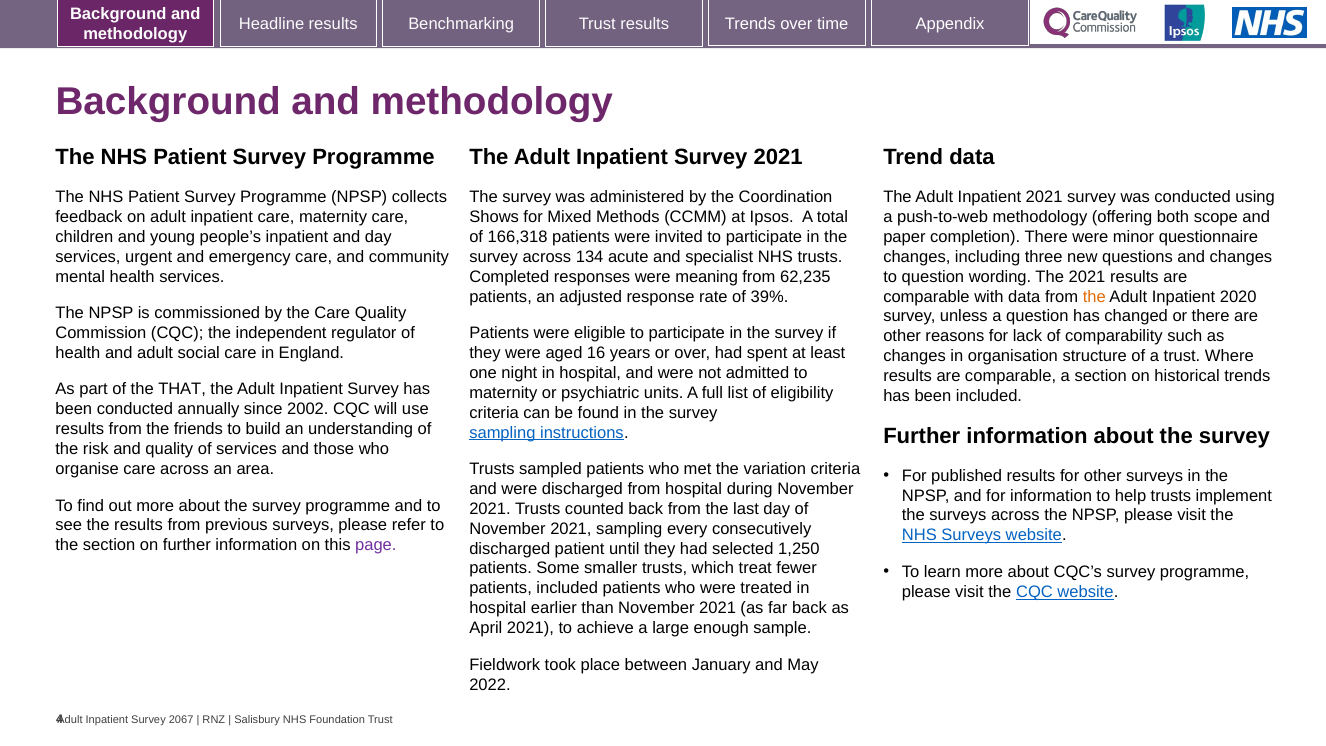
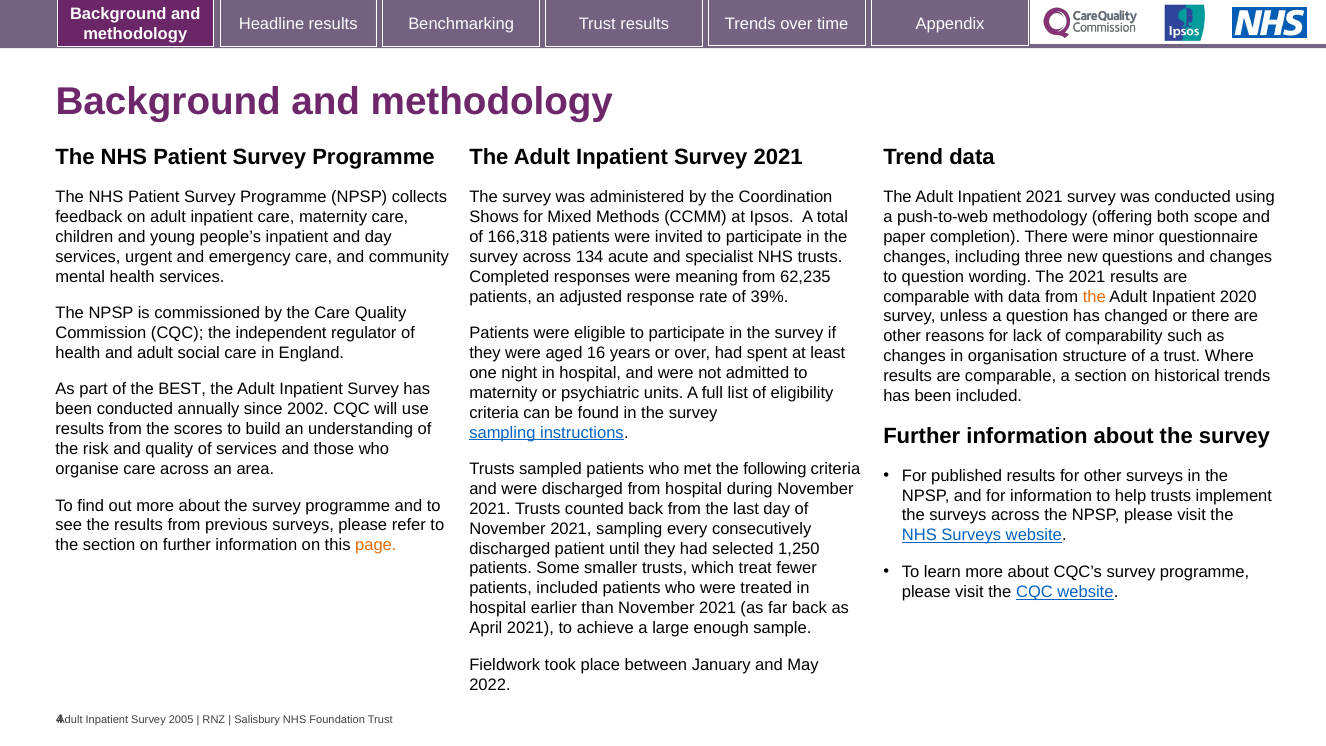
THAT: THAT -> BEST (182, 389)
friends: friends -> scores (198, 429)
variation: variation -> following (775, 469)
page colour: purple -> orange (376, 545)
2067: 2067 -> 2005 (181, 720)
